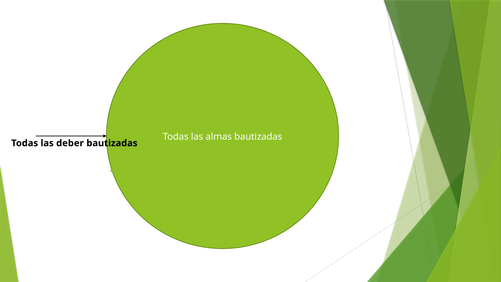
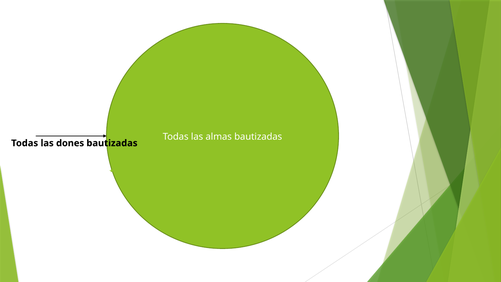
deber: deber -> dones (70, 143)
